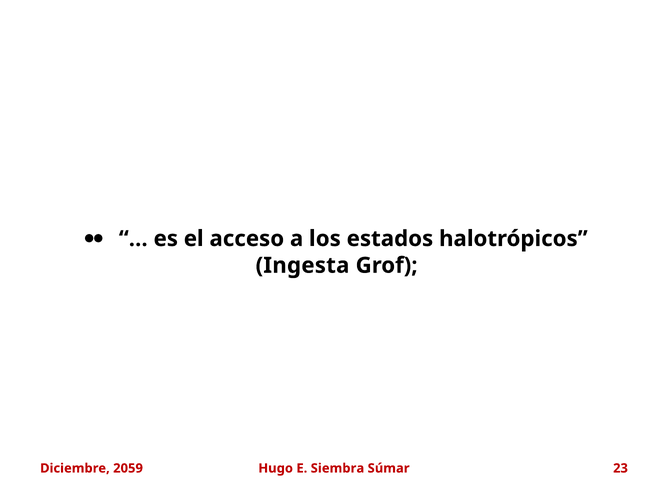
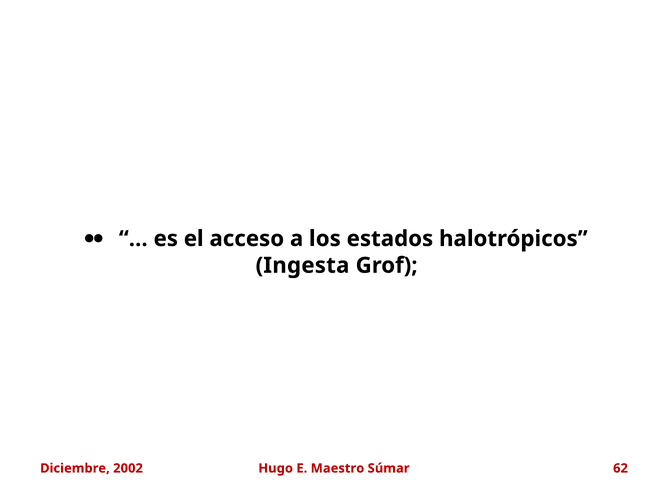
2059: 2059 -> 2002 (128, 468)
Siembra: Siembra -> Maestro (337, 468)
23: 23 -> 62 (621, 468)
